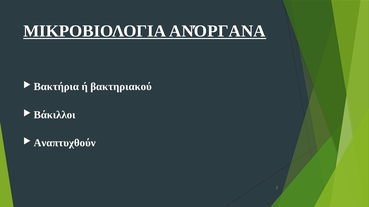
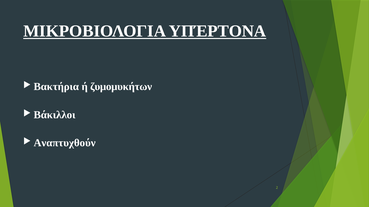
ΑΝΌΡΓΑΝΑ: ΑΝΌΡΓΑΝΑ -> ΥΠΈΡΤΟΝΑ (218, 31)
βακτηριακού: βακτηριακού -> ζυμομυκήτων (121, 87)
